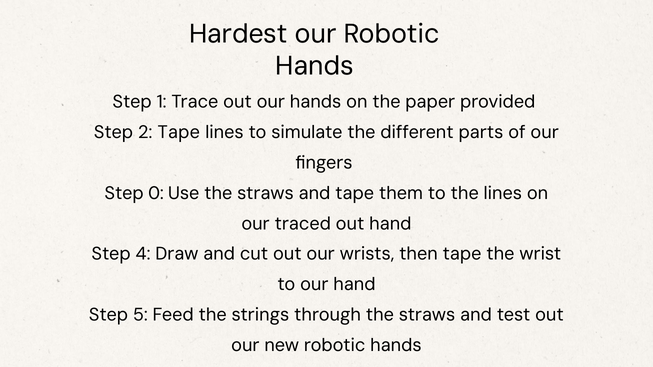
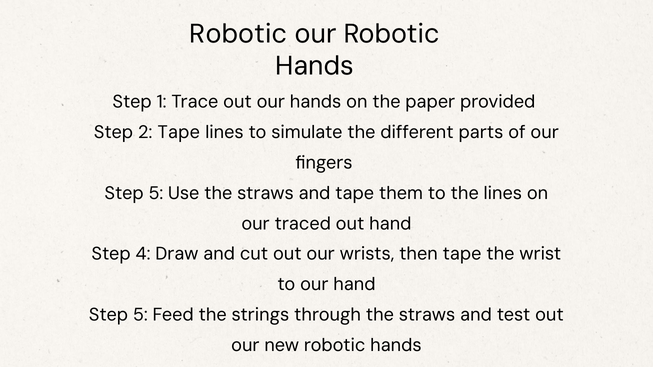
Hardest: Hardest -> Robotic (238, 34)
0: 0 -> 5 (156, 193)
